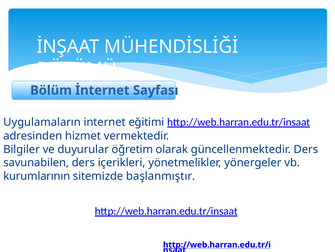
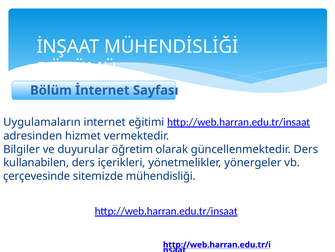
savunabilen: savunabilen -> kullanabilen (36, 162)
kurumlarının: kurumlarının -> çerçevesinde (37, 176)
başlanmıştır: başlanmıştır -> mühendisliği (161, 176)
